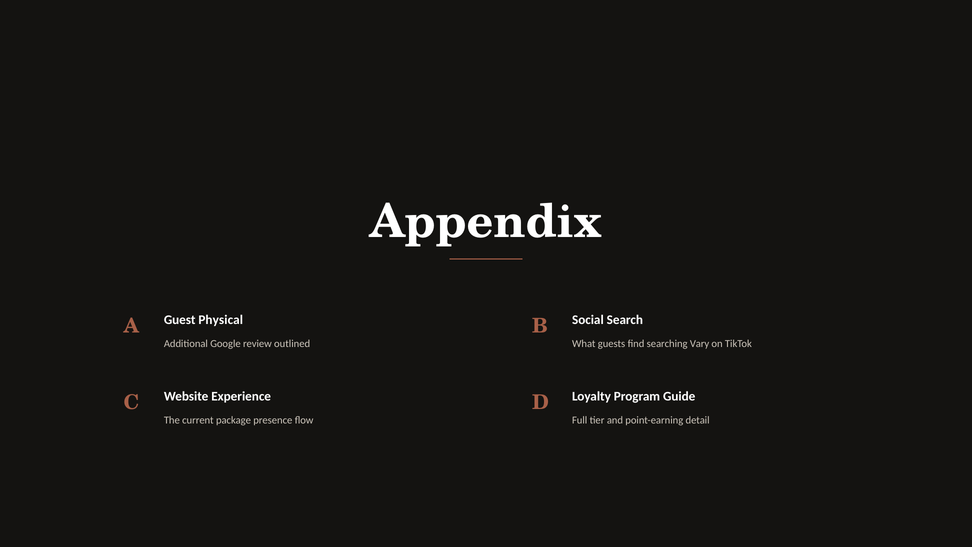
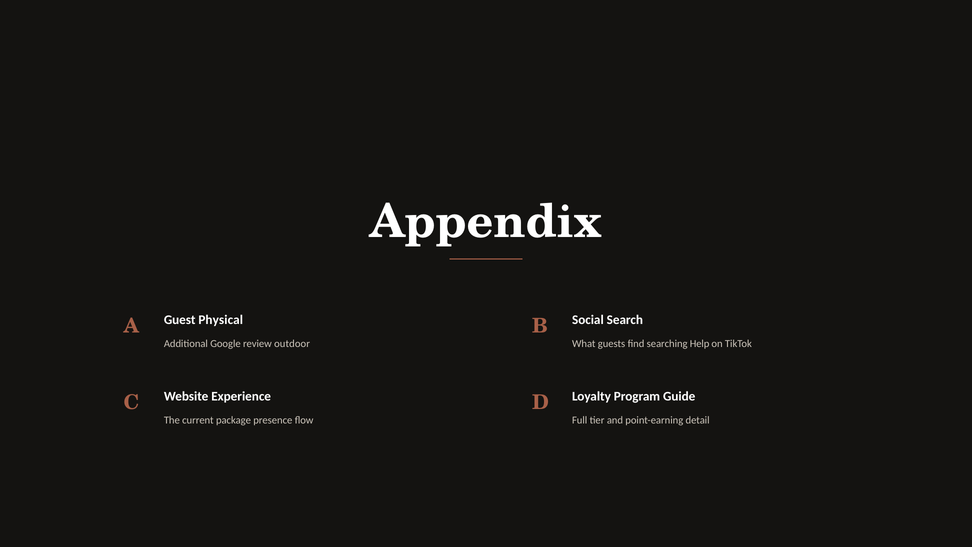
outlined: outlined -> outdoor (292, 344)
Vary: Vary -> Help (700, 344)
